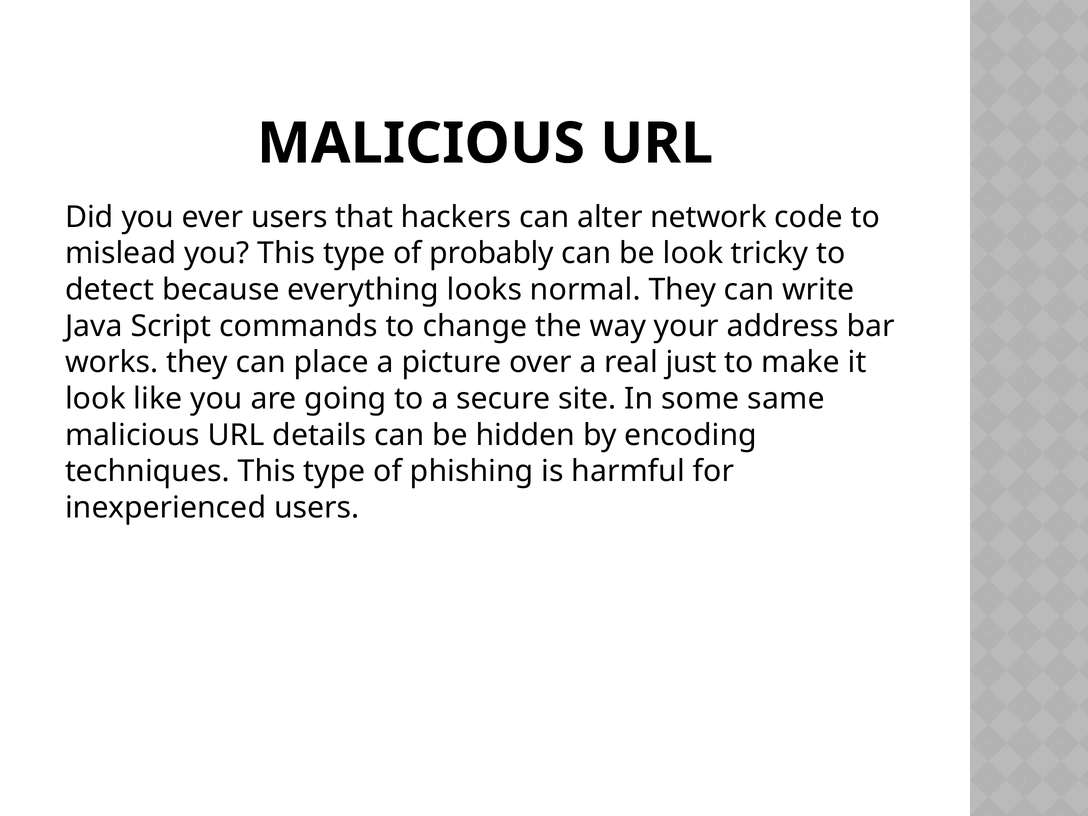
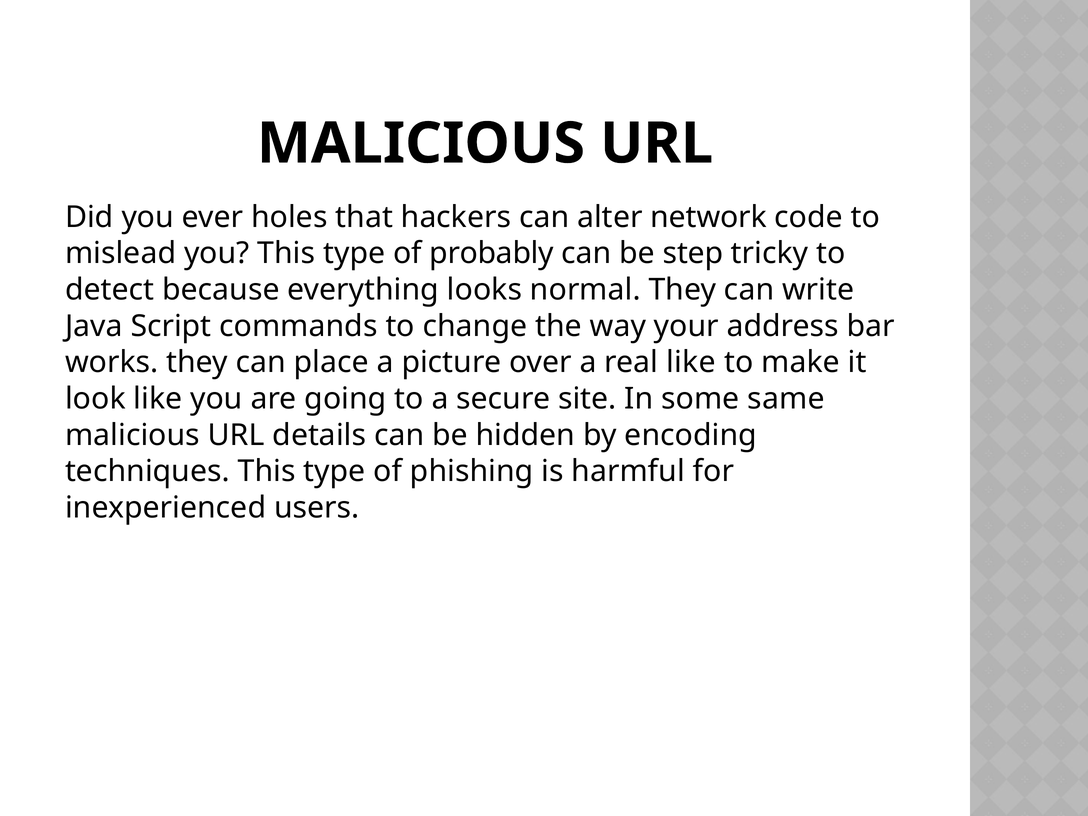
ever users: users -> holes (289, 217)
be look: look -> step (693, 253)
real just: just -> like (691, 362)
